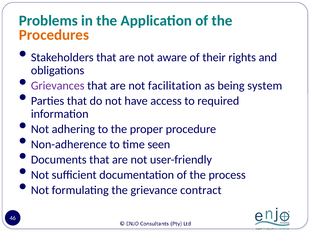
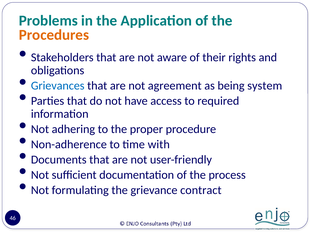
Grievances colour: purple -> blue (58, 86)
facilitation: facilitation -> agreement (175, 86)
seen: seen -> with (159, 145)
